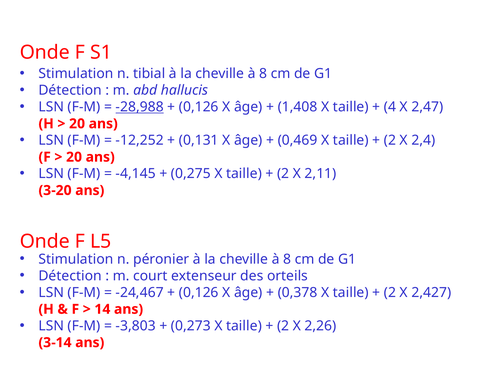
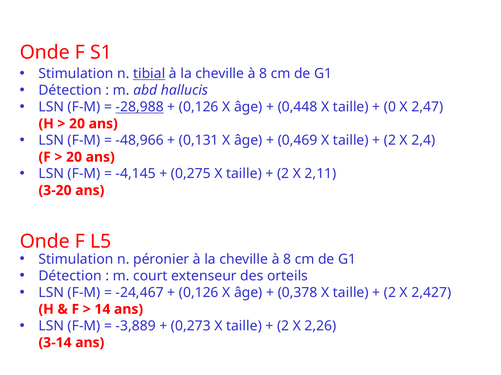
tibial underline: none -> present (149, 74)
1,408: 1,408 -> 0,448 (298, 107)
4: 4 -> 0 (390, 107)
-12,252: -12,252 -> -48,966 (140, 141)
-3,803: -3,803 -> -3,889 (136, 327)
